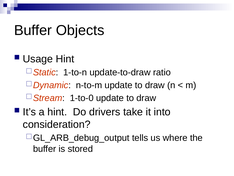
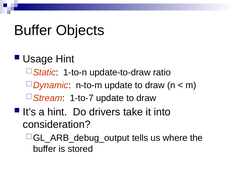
1-to-0: 1-to-0 -> 1-to-7 (82, 98)
